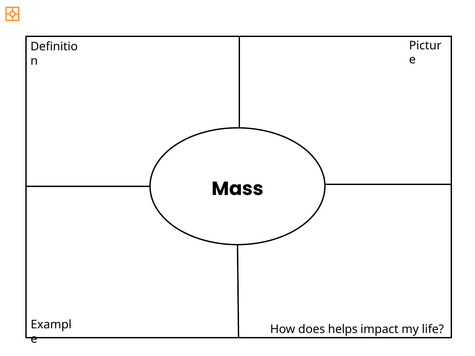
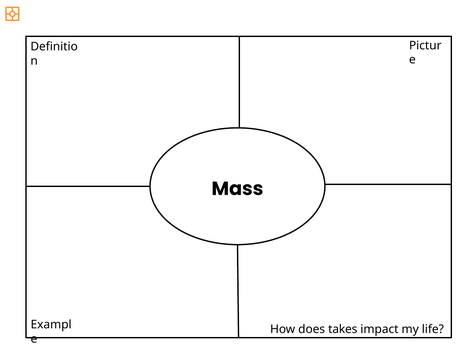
helps: helps -> takes (343, 329)
